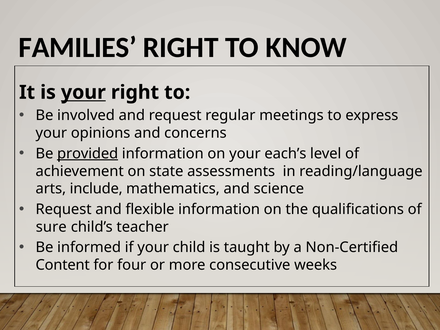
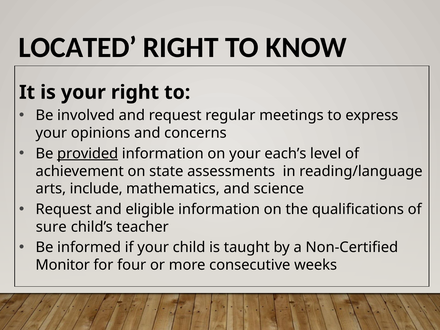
FAMILIES: FAMILIES -> LOCATED (78, 47)
your underline: present -> none (83, 92)
flexible: flexible -> eligible (150, 209)
Content: Content -> Monitor (63, 265)
